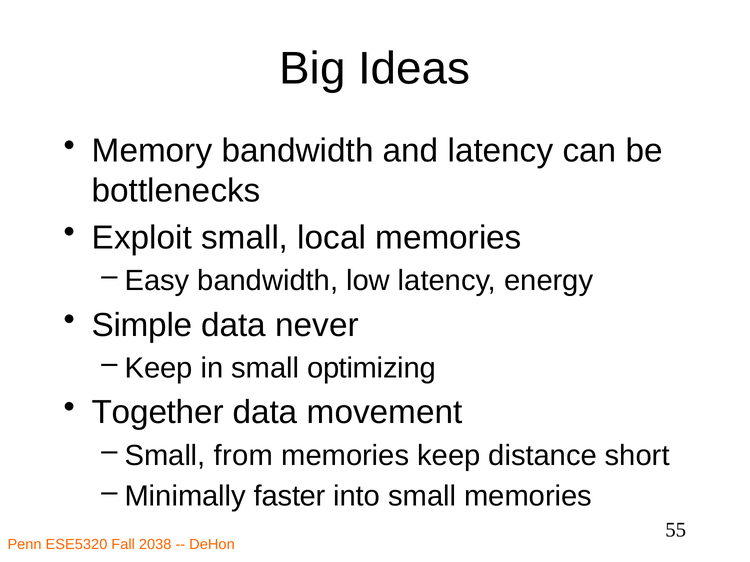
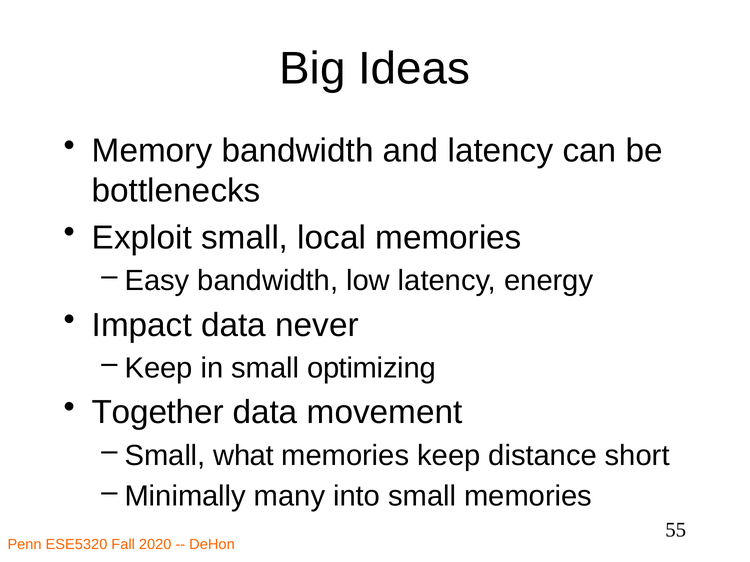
Simple: Simple -> Impact (142, 325)
from: from -> what (244, 456)
faster: faster -> many (290, 497)
2038: 2038 -> 2020 (155, 545)
